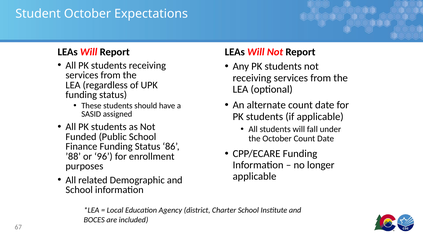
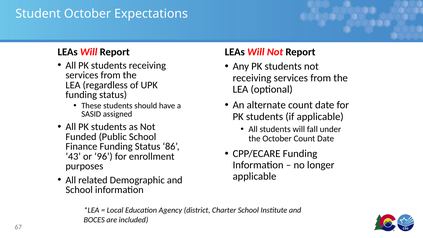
’88: ’88 -> ’43 (73, 156)
